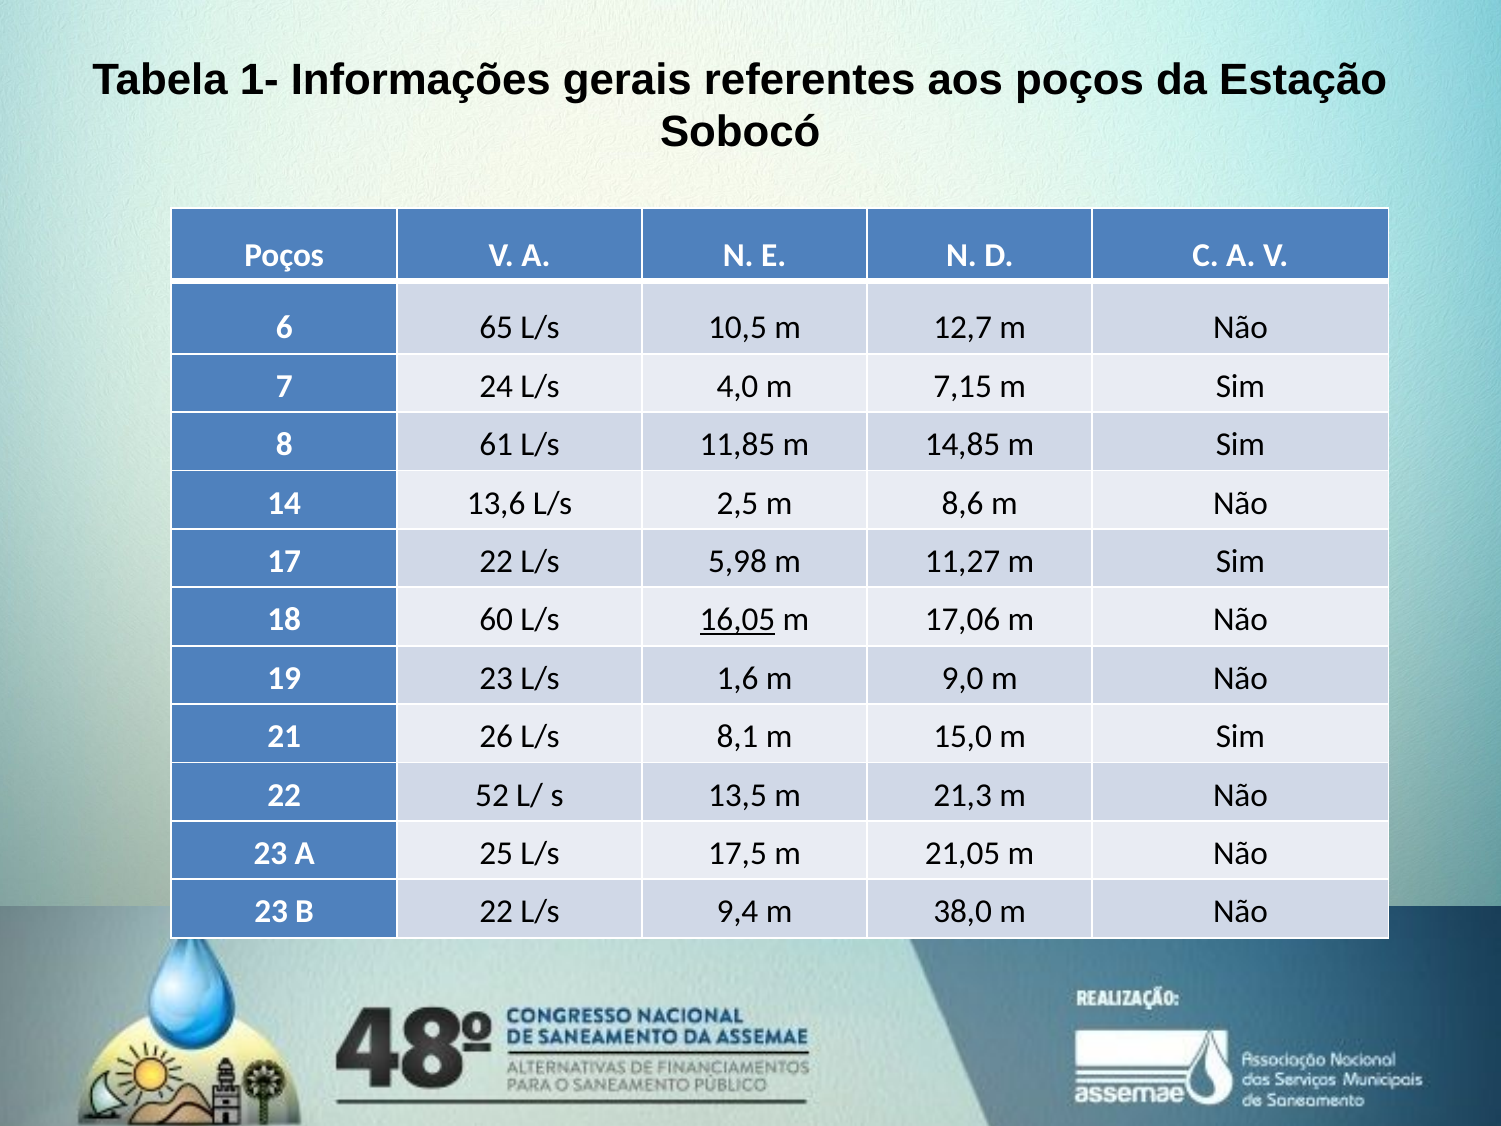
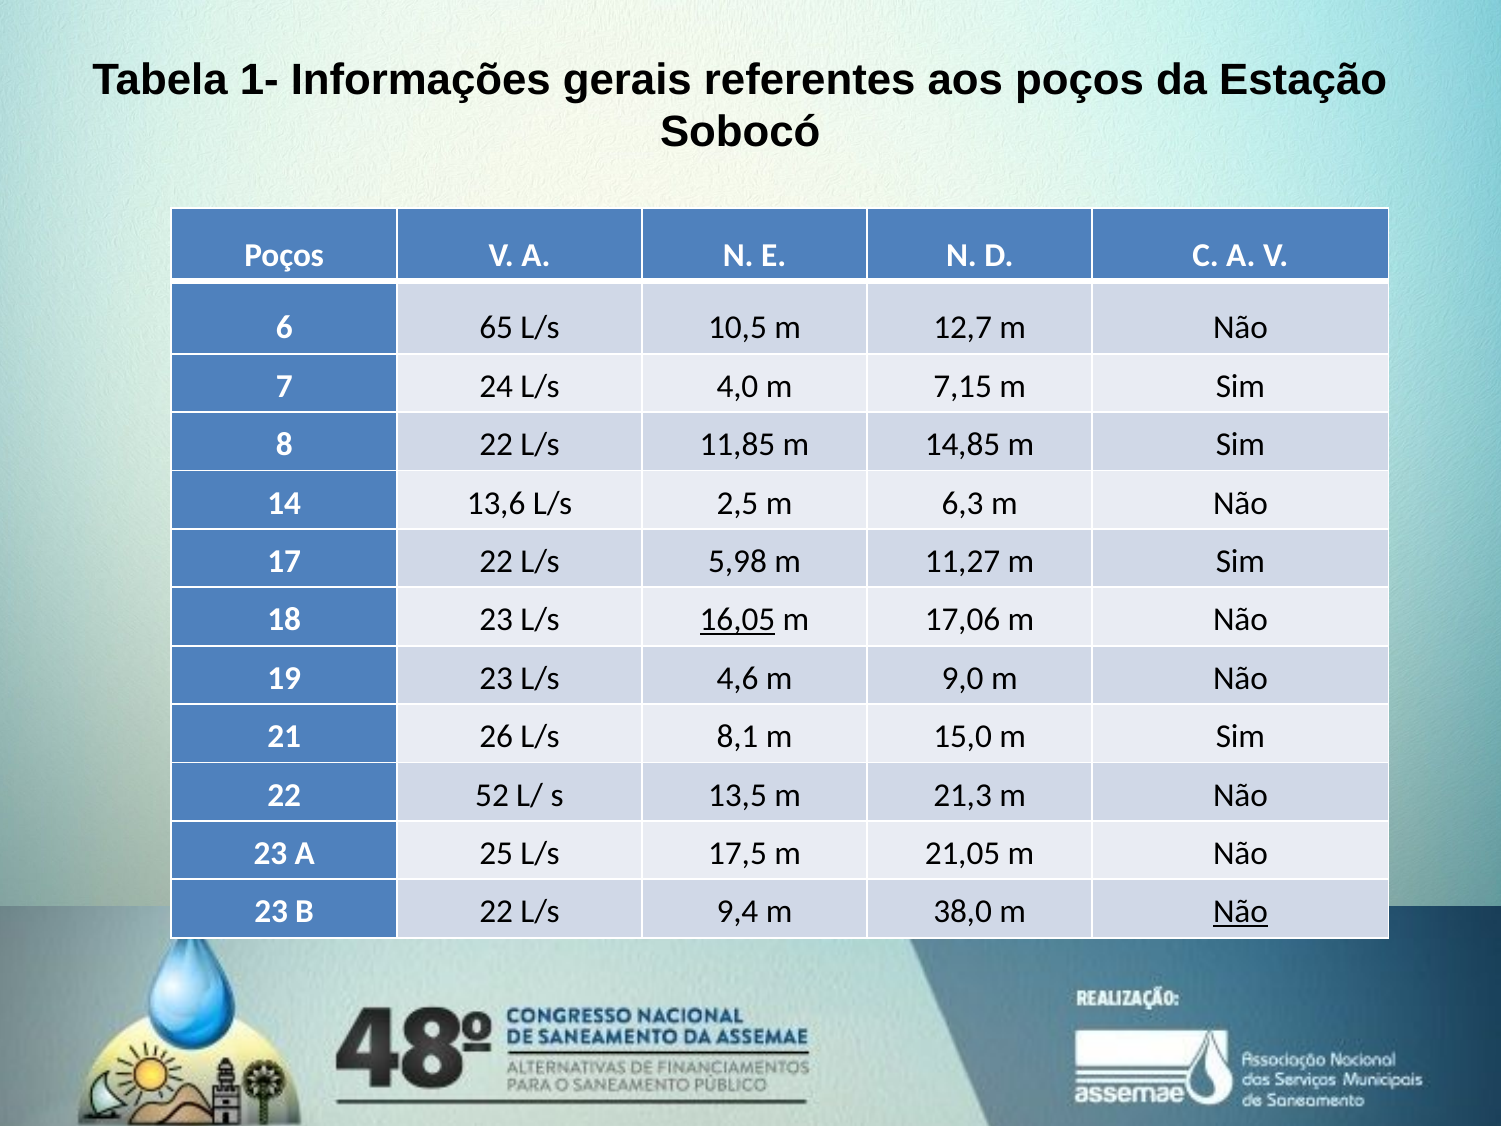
8 61: 61 -> 22 (496, 445)
8,6: 8,6 -> 6,3 (963, 503)
18 60: 60 -> 23 (496, 620)
1,6: 1,6 -> 4,6 (737, 678)
Não underline: none -> present (1240, 912)
